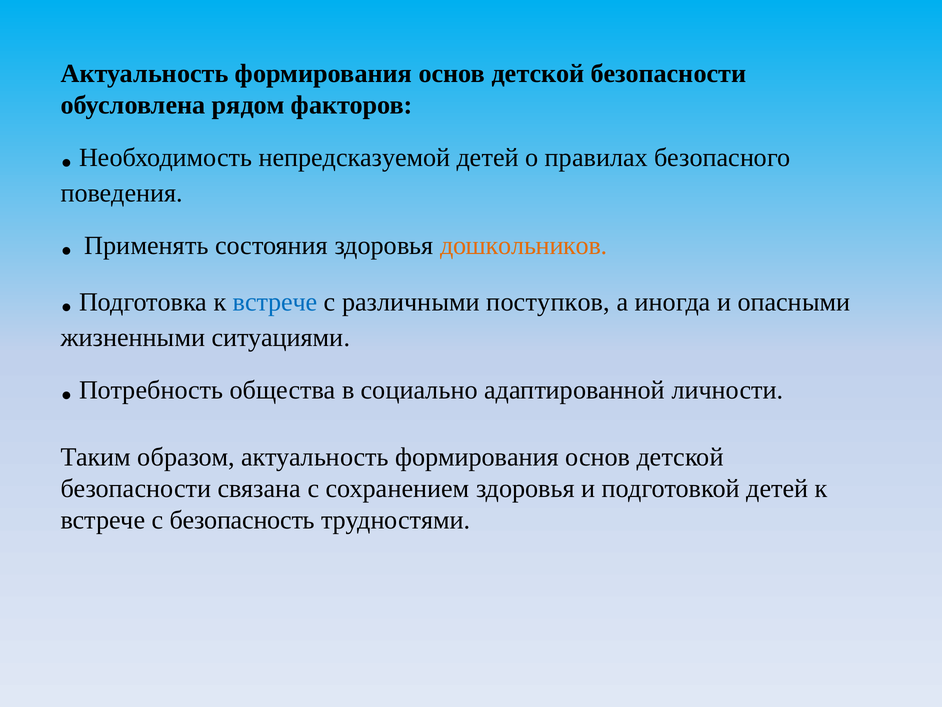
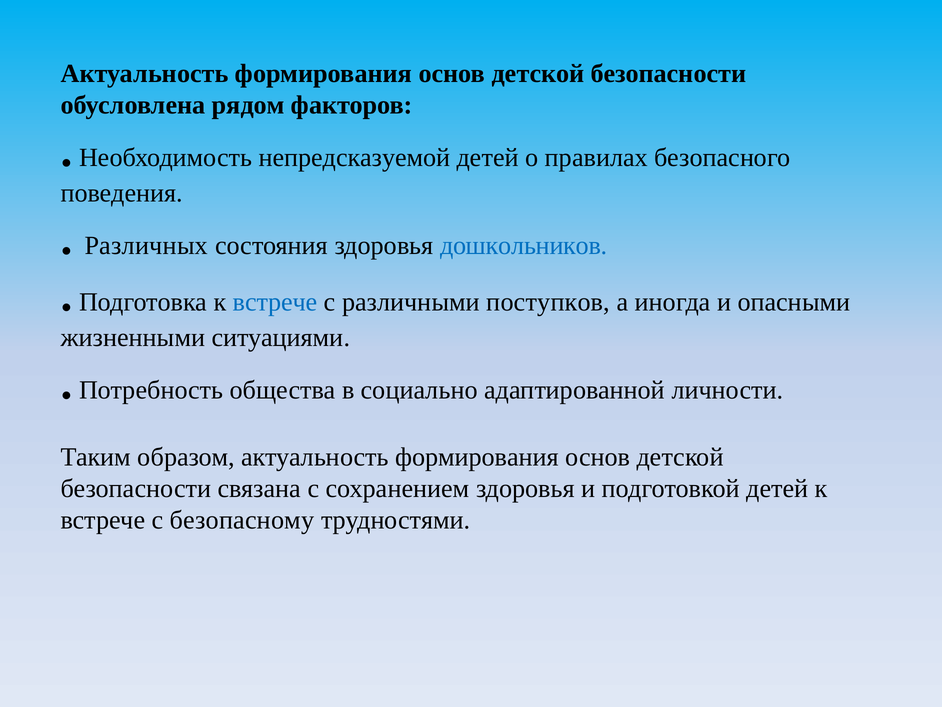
Применять: Применять -> Различных (146, 245)
дошкольников colour: orange -> blue (524, 245)
безопасность: безопасность -> безопасному (242, 520)
